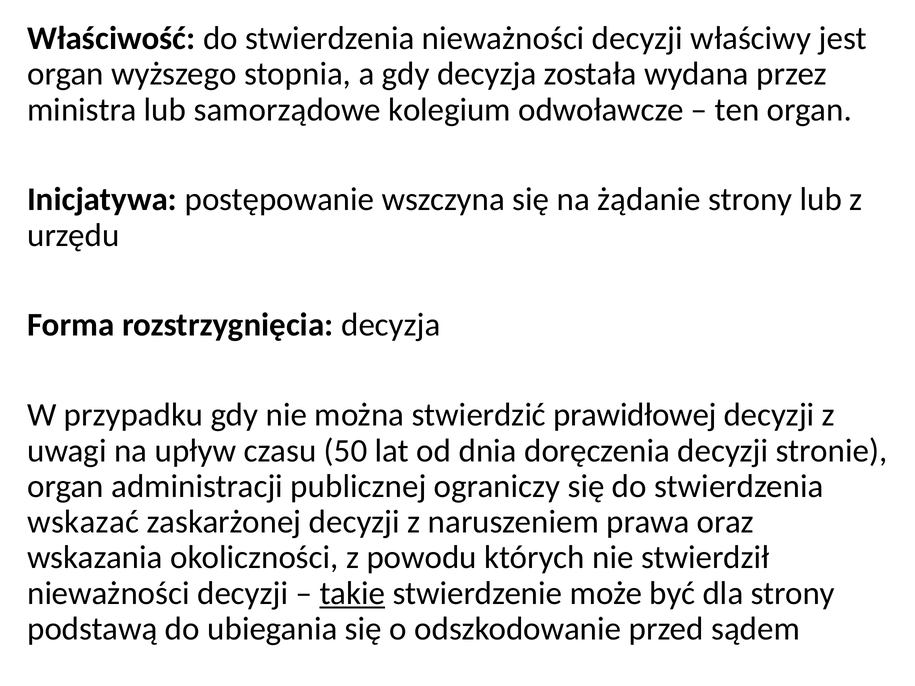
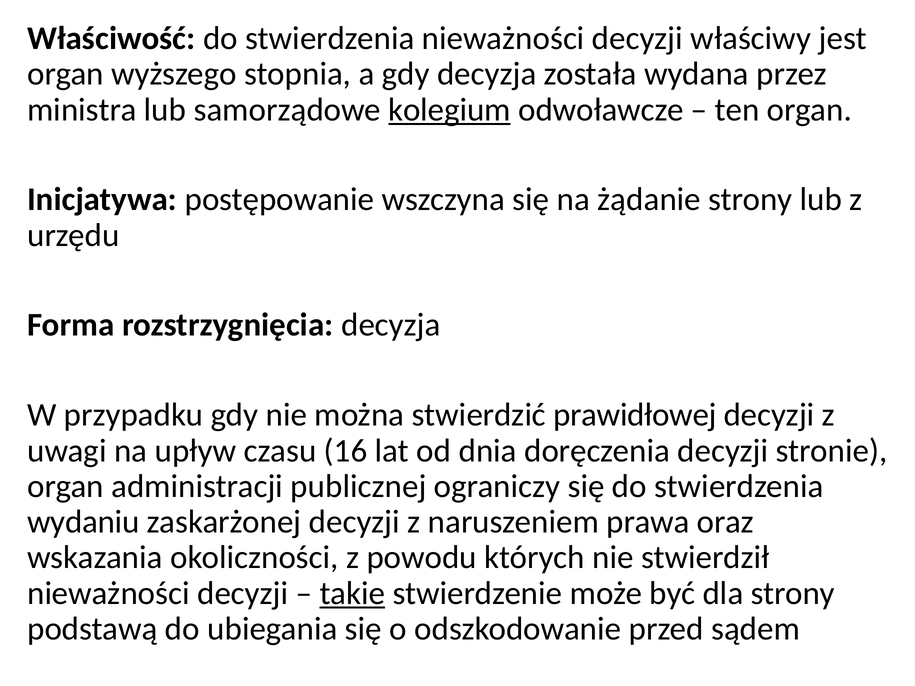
kolegium underline: none -> present (450, 110)
50: 50 -> 16 (346, 451)
wskazać: wskazać -> wydaniu (83, 522)
